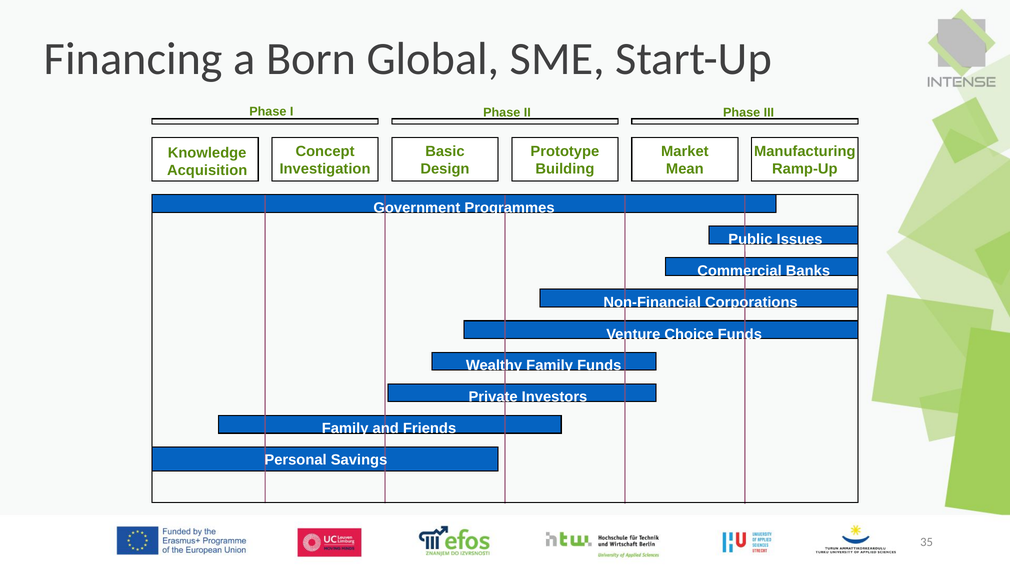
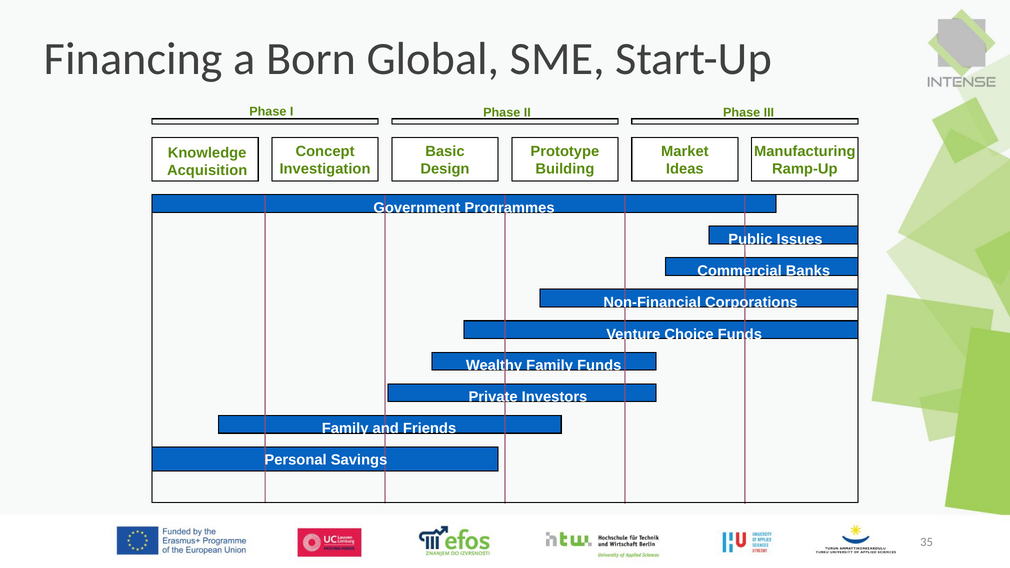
Mean: Mean -> Ideas (685, 169)
